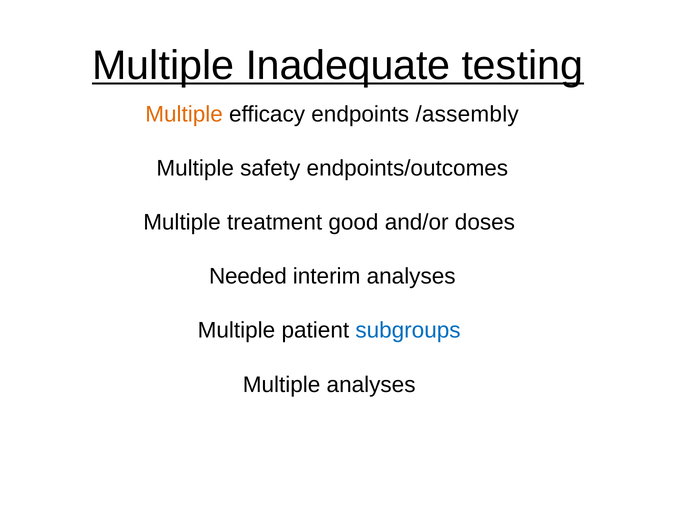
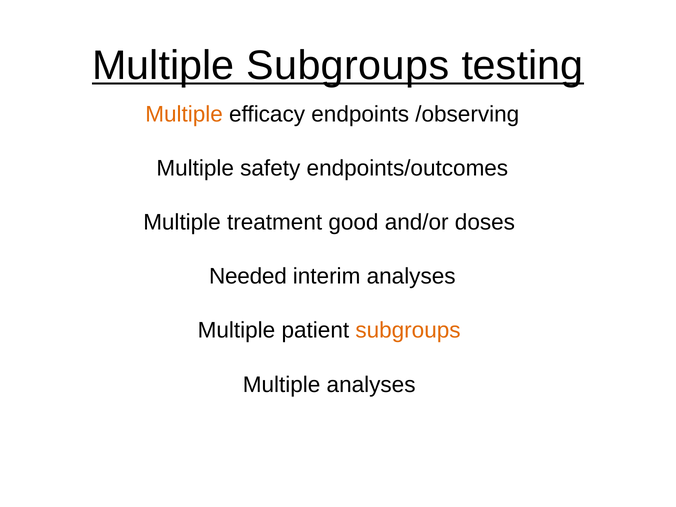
Multiple Inadequate: Inadequate -> Subgroups (348, 65)
/assembly: /assembly -> /observing (467, 114)
subgroups colour: blue -> orange (408, 330)
